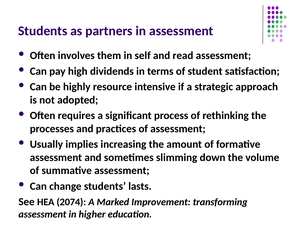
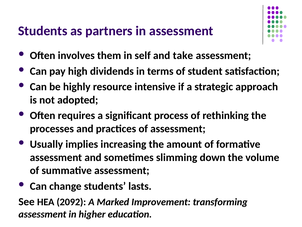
read: read -> take (183, 55)
2074: 2074 -> 2092 (71, 202)
